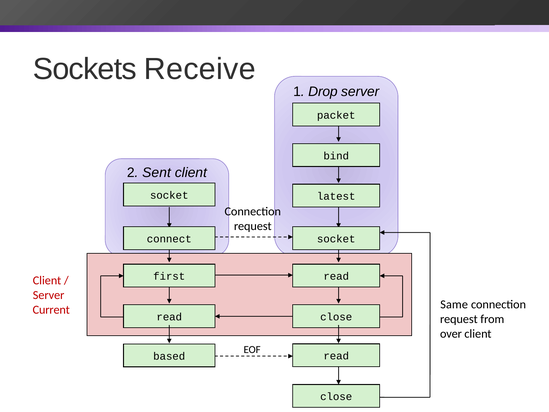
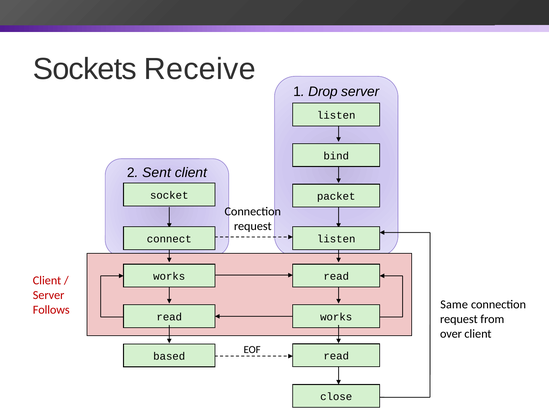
packet: packet -> listen (336, 115)
latest: latest -> packet (336, 196)
socket: socket -> listen (336, 239)
first: first -> works (169, 276)
Current: Current -> Follows (51, 309)
close: close -> works (336, 317)
